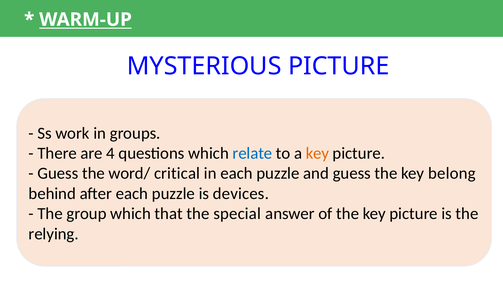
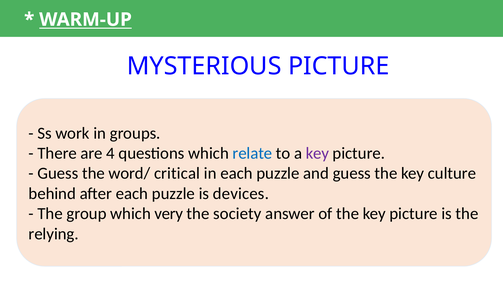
key colour: orange -> purple (317, 153)
belong: belong -> culture (452, 173)
that: that -> very (169, 214)
special: special -> society (237, 214)
